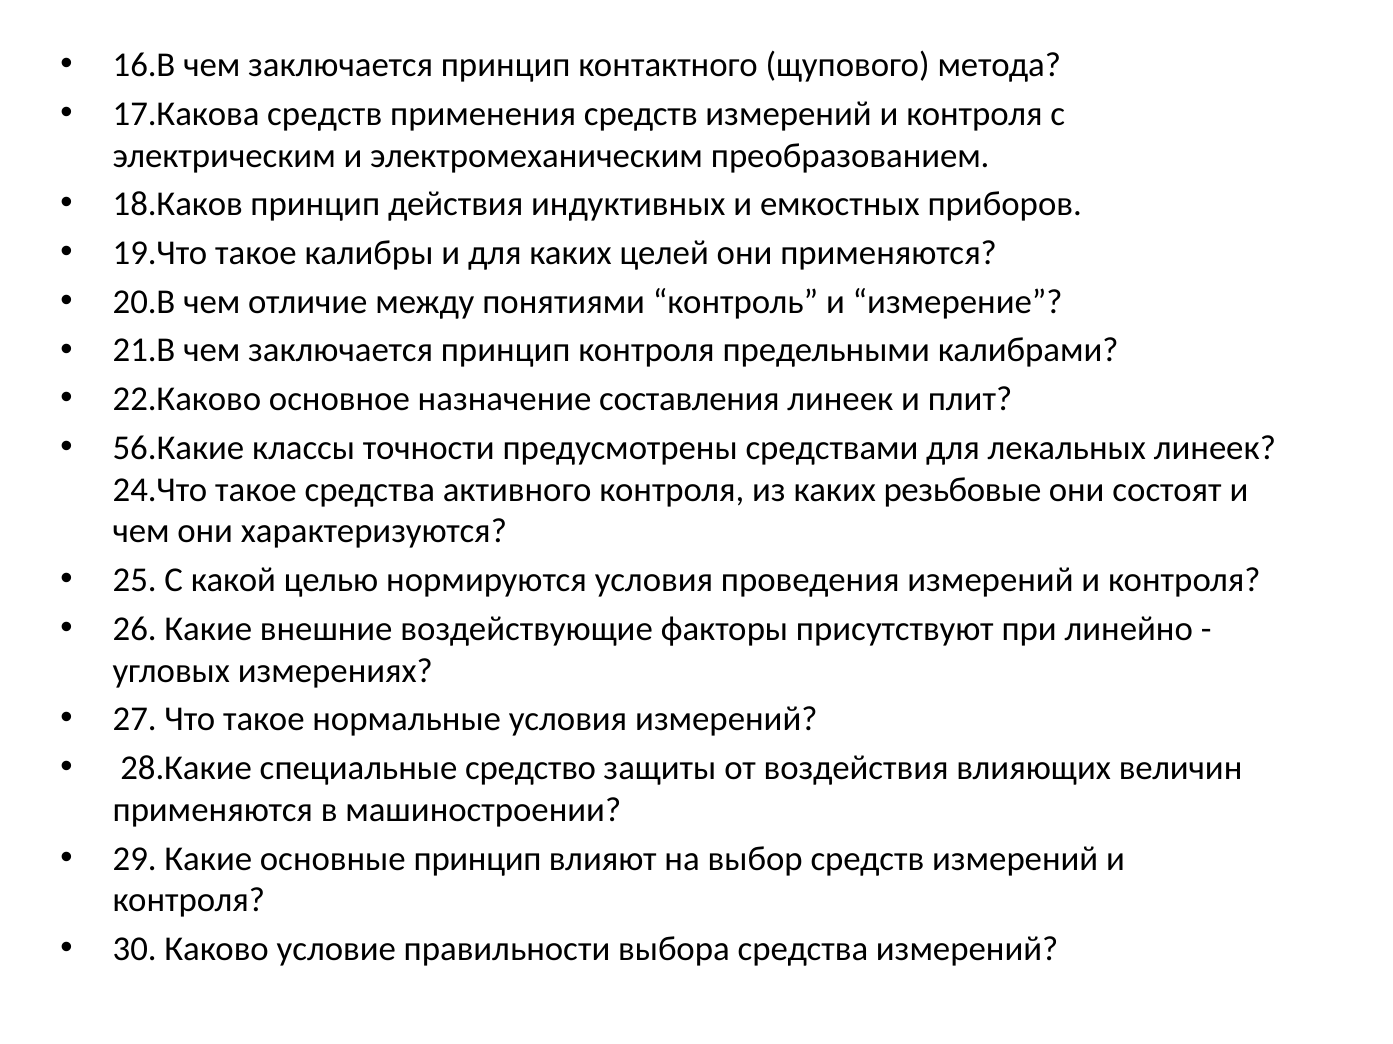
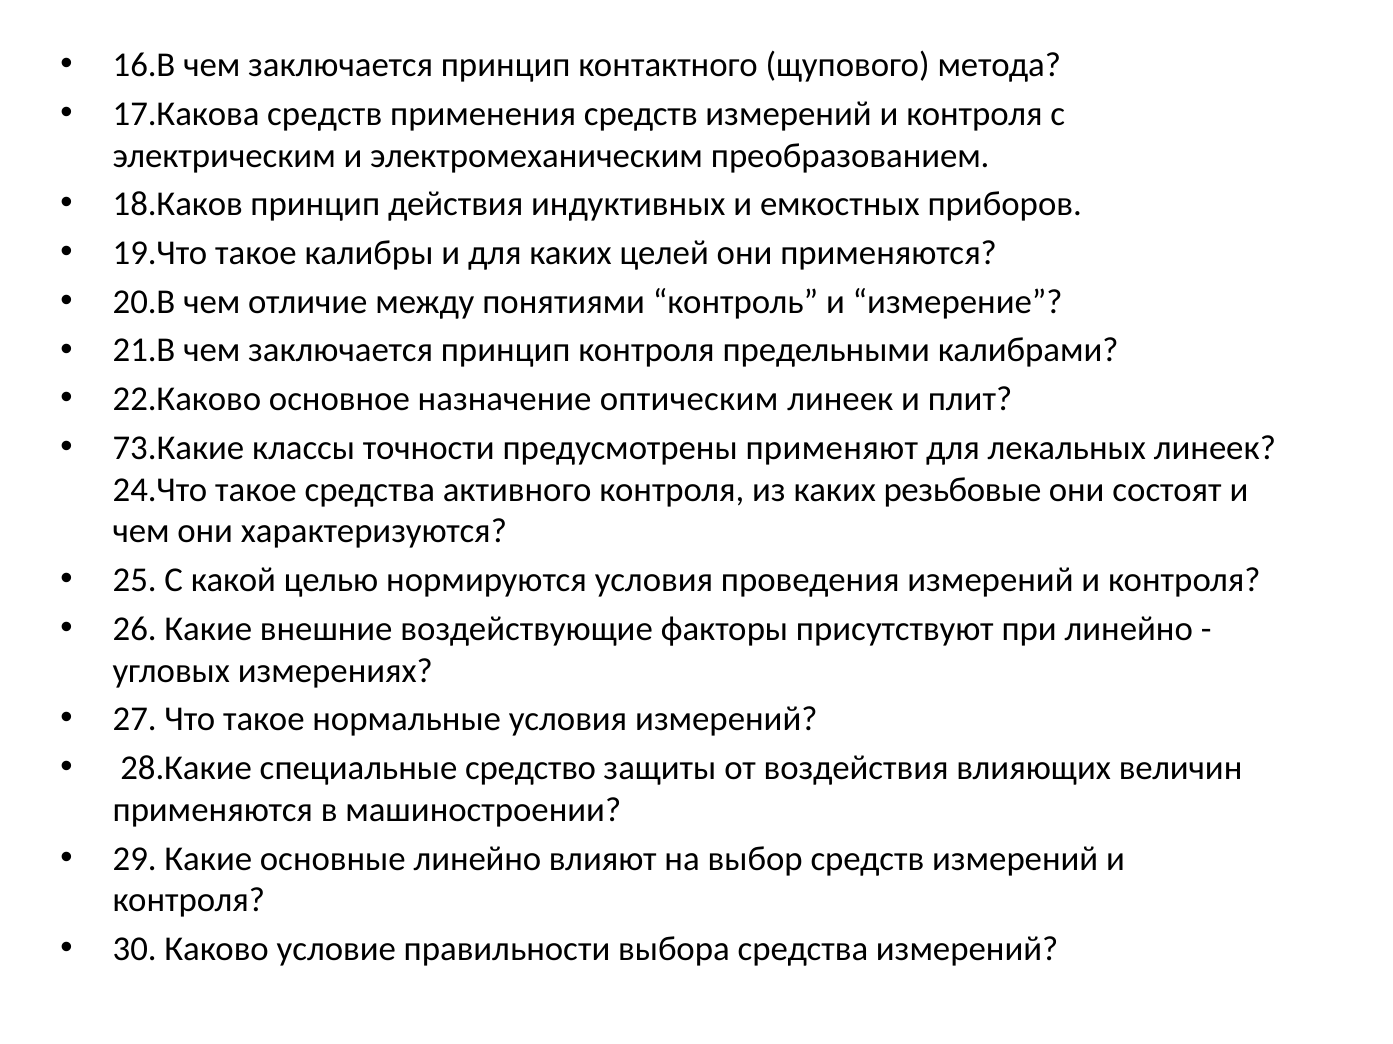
составления: составления -> оптическим (689, 399)
56.Какие: 56.Какие -> 73.Какие (178, 448)
средствами: средствами -> применяют (832, 448)
основные принцип: принцип -> линейно (477, 859)
